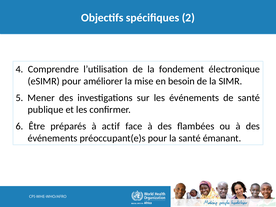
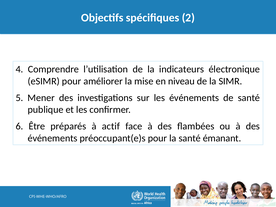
fondement: fondement -> indicateurs (182, 69)
besoin: besoin -> niveau (181, 81)
